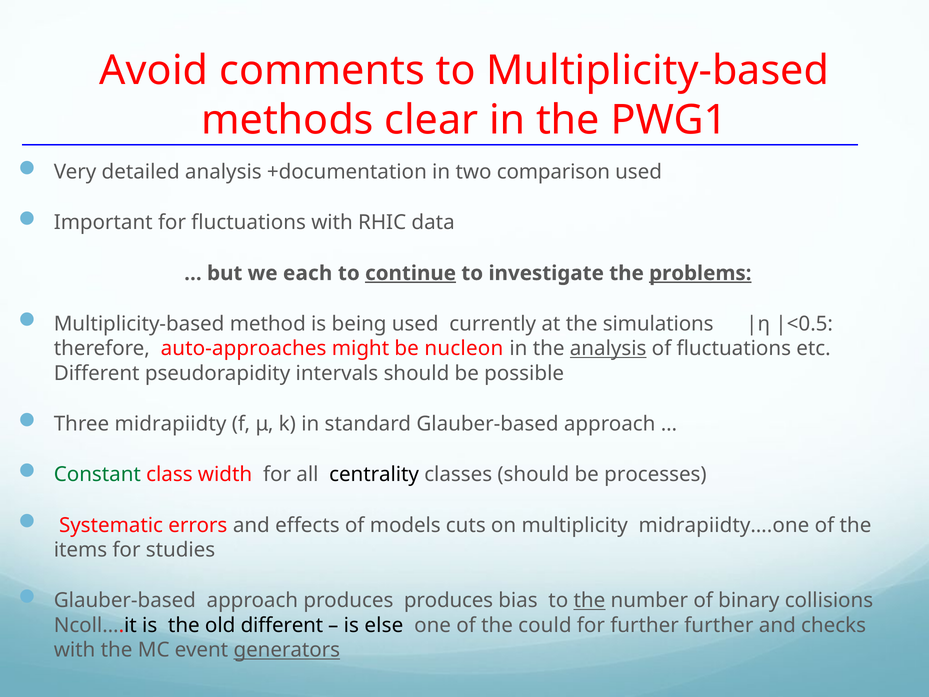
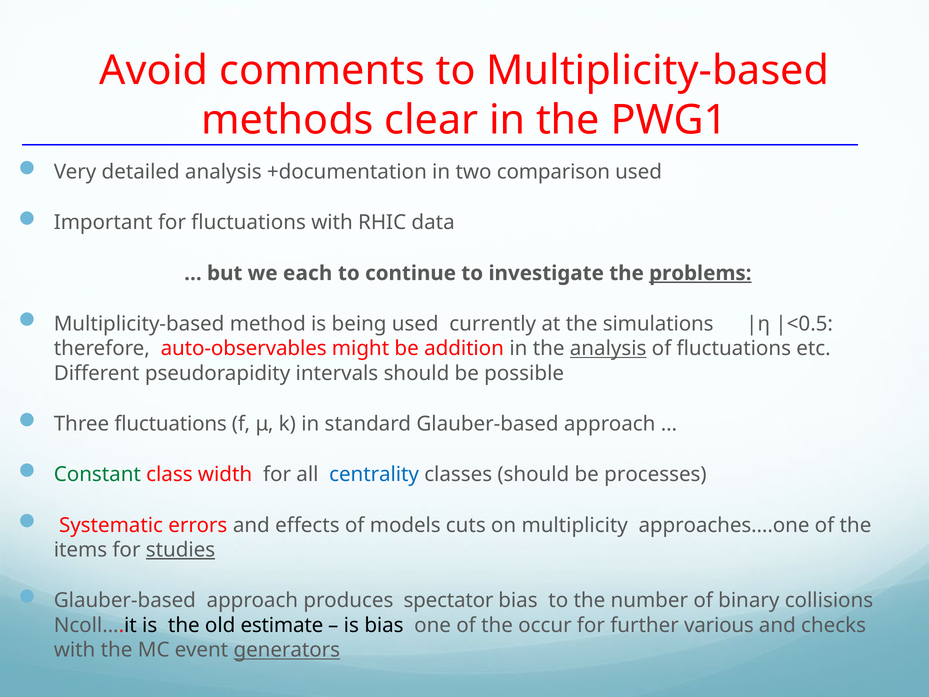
continue underline: present -> none (411, 273)
auto-approaches: auto-approaches -> auto-observables (244, 349)
nucleon: nucleon -> addition (464, 349)
Three midrapiidty: midrapiidty -> fluctuations (171, 424)
centrality colour: black -> blue (374, 474)
midrapiidty….one: midrapiidty….one -> approaches….one (724, 525)
studies underline: none -> present (181, 550)
produces produces: produces -> spectator (449, 600)
the underline: present -> none (589, 600)
old different: different -> estimate (282, 625)
is else: else -> bias (384, 625)
could: could -> occur (545, 625)
further further: further -> various (719, 625)
